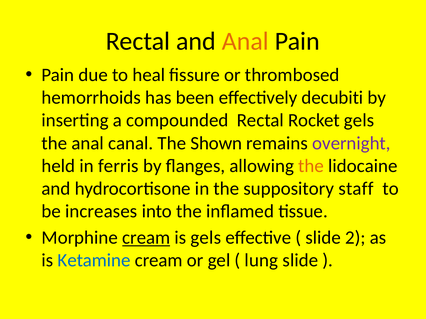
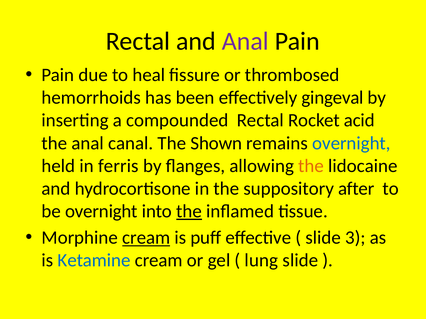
Anal colour: orange -> purple (245, 41)
decubiti: decubiti -> gingeval (333, 98)
Rocket gels: gels -> acid (359, 121)
overnight colour: purple -> blue (351, 143)
staff: staff -> after (356, 189)
be increases: increases -> overnight (101, 212)
the underline: none -> present (189, 212)
is gels: gels -> puff (206, 238)
2: 2 -> 3 (355, 238)
